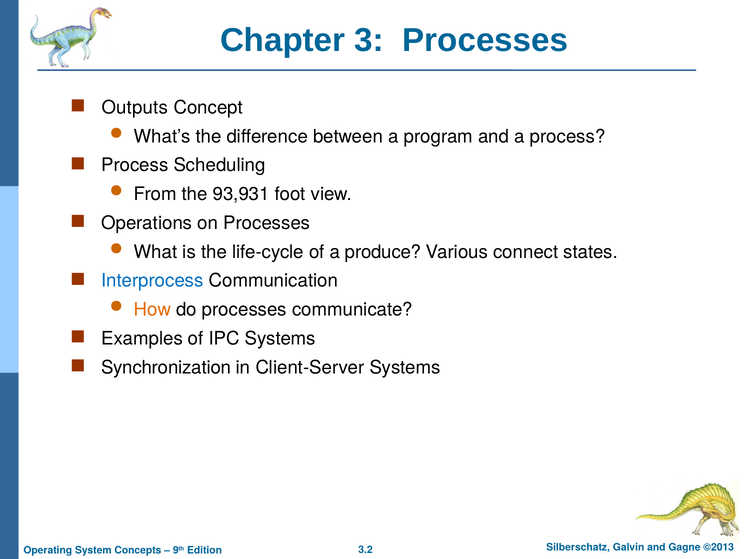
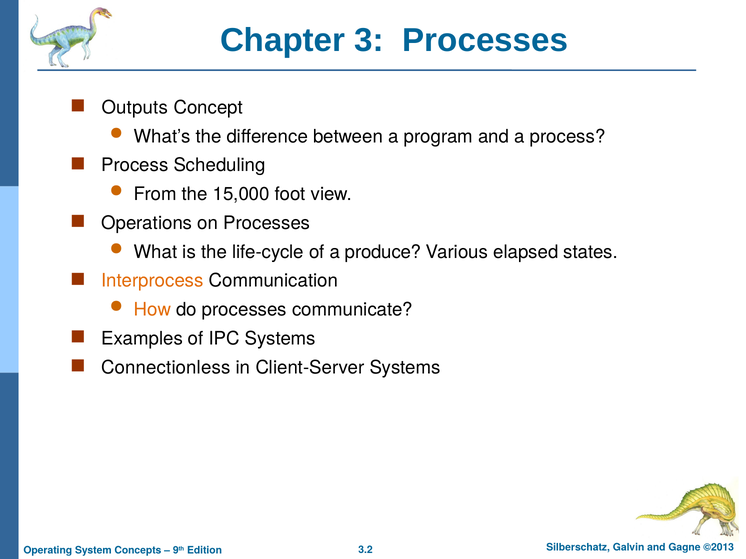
93,931: 93,931 -> 15,000 (241, 194)
connect: connect -> elapsed (526, 252)
Interprocess colour: blue -> orange (152, 281)
Synchronization: Synchronization -> Connectionless (166, 368)
